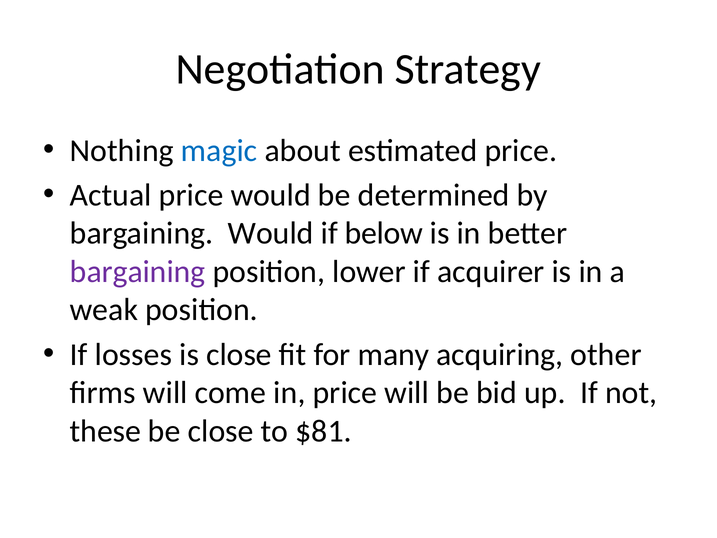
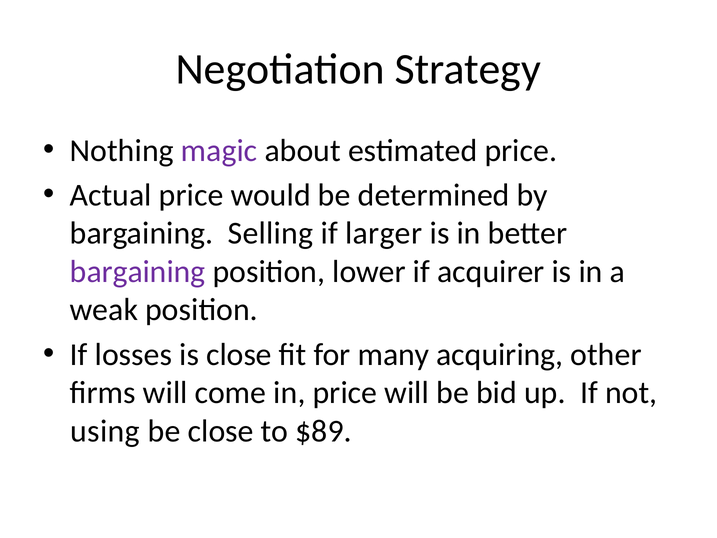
magic colour: blue -> purple (219, 150)
bargaining Would: Would -> Selling (271, 233)
below: below -> larger (384, 233)
these: these -> using (105, 431)
$81: $81 -> $89 (323, 431)
